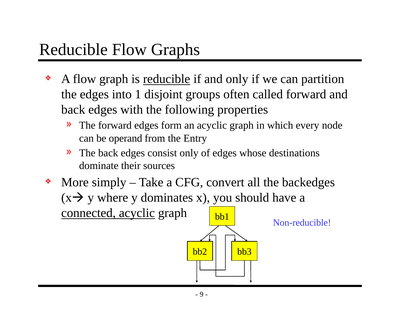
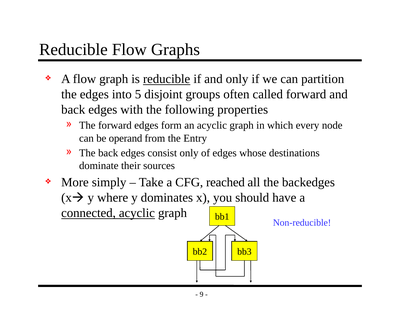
1: 1 -> 5 (138, 94)
convert: convert -> reached (225, 182)
